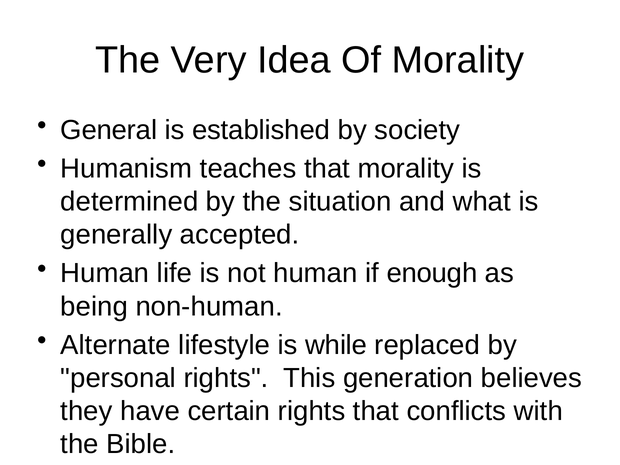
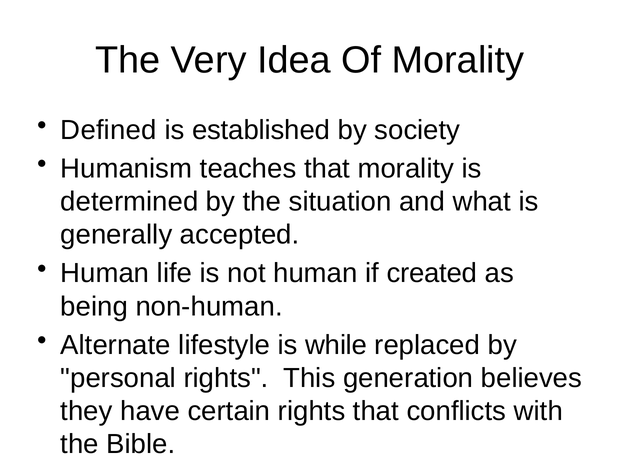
General: General -> Defined (109, 130)
enough: enough -> created (432, 273)
